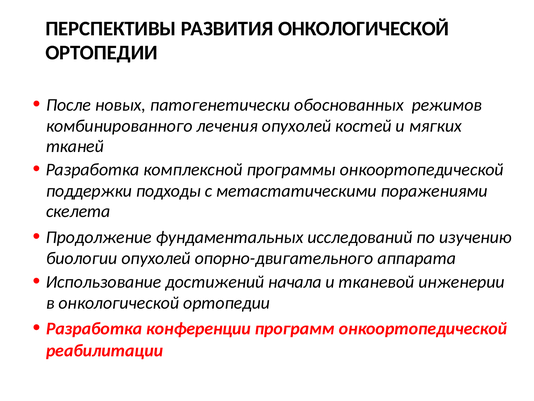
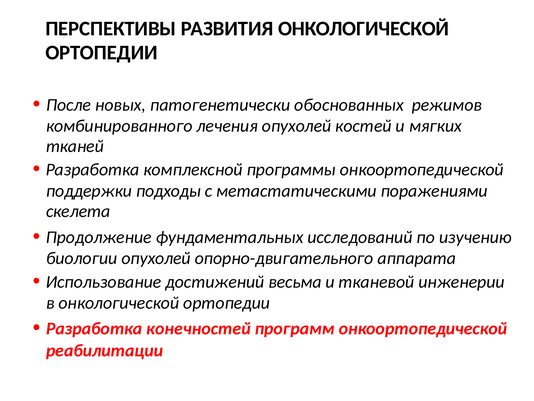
начала: начала -> весьма (295, 282)
конференции: конференции -> конечностей (199, 328)
